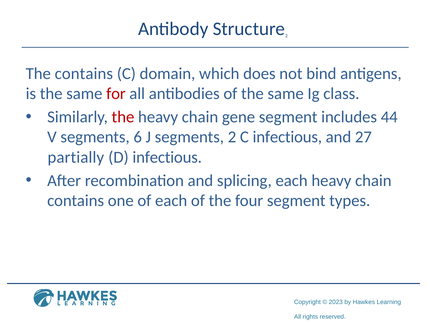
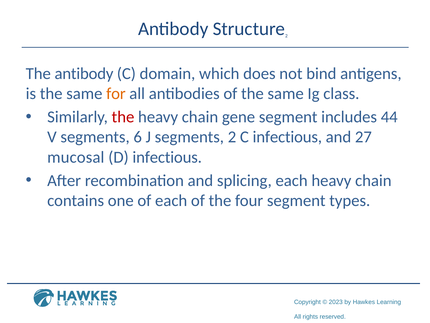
The contains: contains -> antibody (84, 73)
for colour: red -> orange (116, 94)
partially: partially -> mucosal (76, 157)
